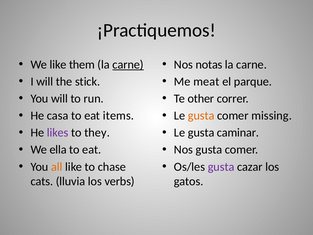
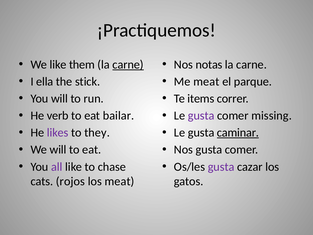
I will: will -> ella (45, 81)
other: other -> items (201, 99)
casa: casa -> verb (58, 116)
items: items -> bailar (118, 116)
gusta colour: orange -> purple (201, 116)
caminar underline: none -> present (238, 133)
We ella: ella -> will (58, 150)
all colour: orange -> purple (57, 167)
lluvia: lluvia -> rojos (70, 181)
los verbs: verbs -> meat (119, 181)
